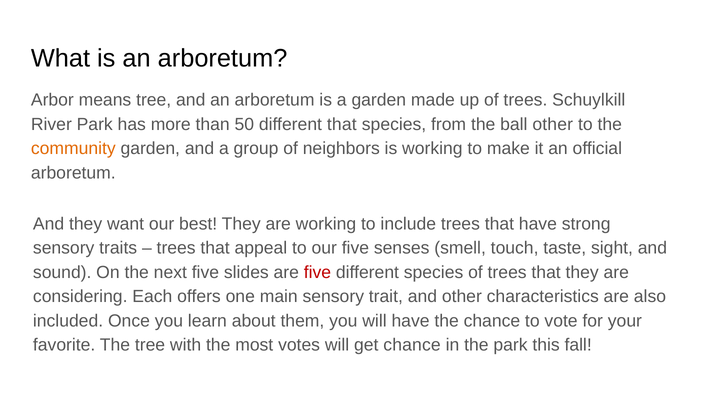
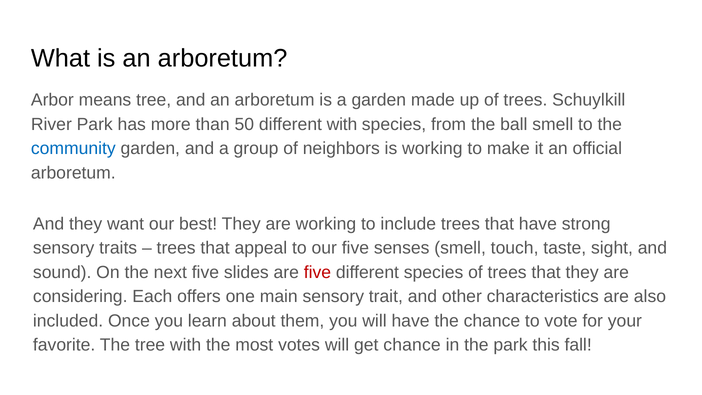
different that: that -> with (342, 124)
ball other: other -> smell (553, 124)
community colour: orange -> blue (73, 148)
